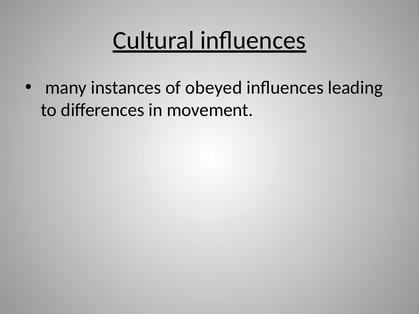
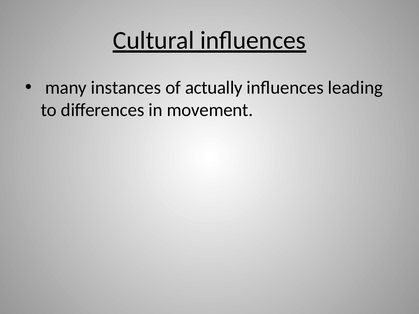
obeyed: obeyed -> actually (214, 88)
